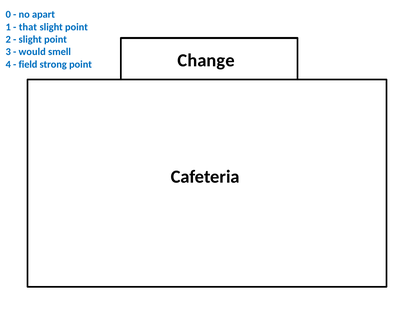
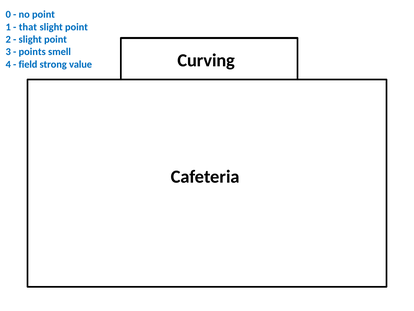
no apart: apart -> point (43, 15)
would: would -> points (32, 52)
Change: Change -> Curving (206, 60)
strong point: point -> value (81, 64)
